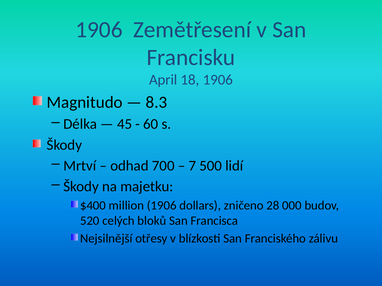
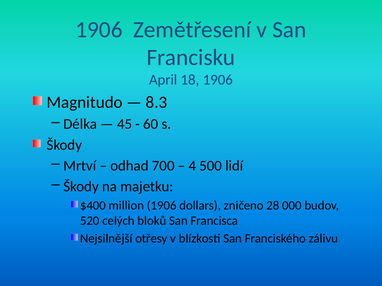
7: 7 -> 4 (192, 166)
